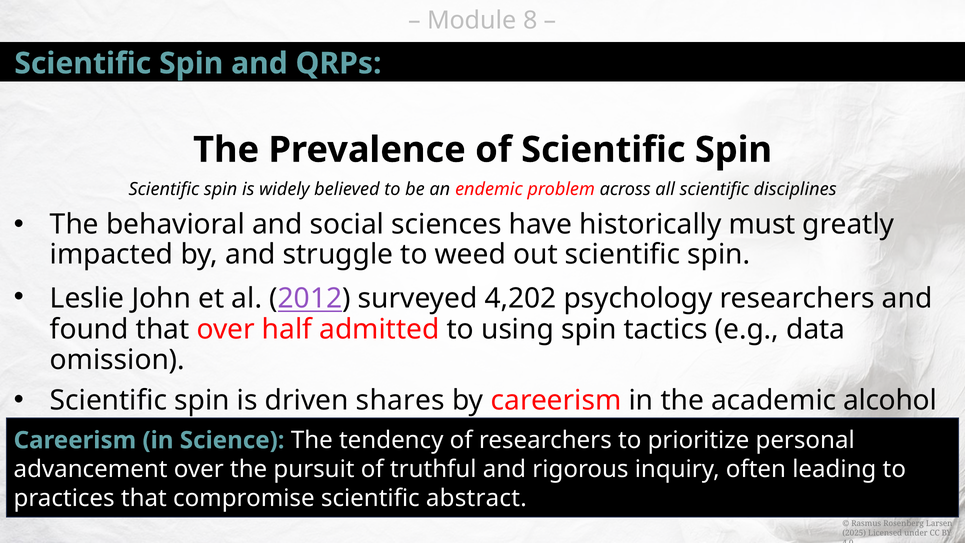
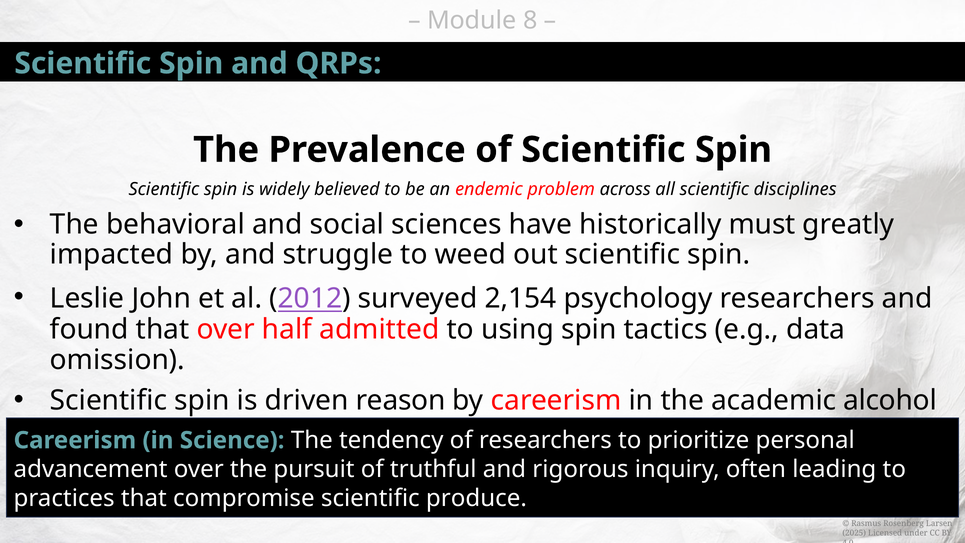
4,202: 4,202 -> 2,154 (521, 298)
shares: shares -> reason (401, 400)
abstract: abstract -> produce (476, 498)
